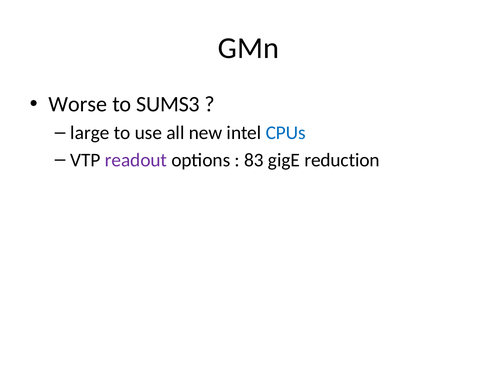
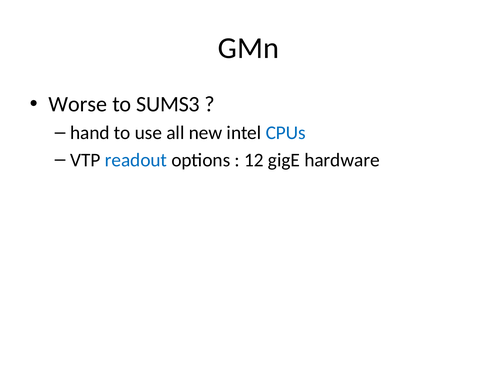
large: large -> hand (90, 133)
readout colour: purple -> blue (136, 160)
83: 83 -> 12 (254, 160)
reduction: reduction -> hardware (342, 160)
